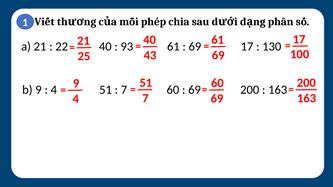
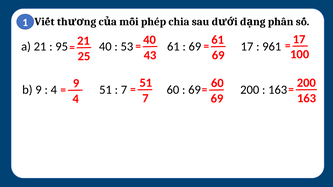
22: 22 -> 95 (62, 47)
93: 93 -> 53 (127, 47)
130: 130 -> 961 (272, 47)
